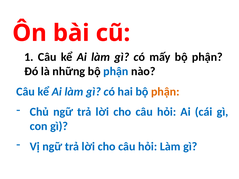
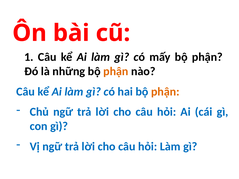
phận colour: blue -> orange (116, 71)
